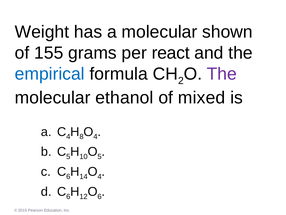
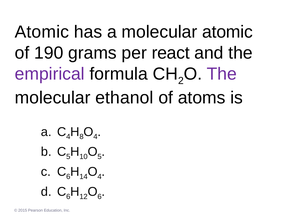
Weight: Weight -> Atomic (42, 32)
molecular shown: shown -> atomic (228, 32)
155: 155 -> 190 (49, 53)
empirical colour: blue -> purple (50, 74)
mixed: mixed -> atoms (202, 98)
